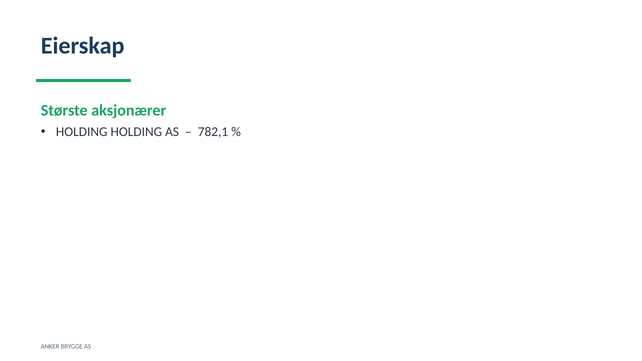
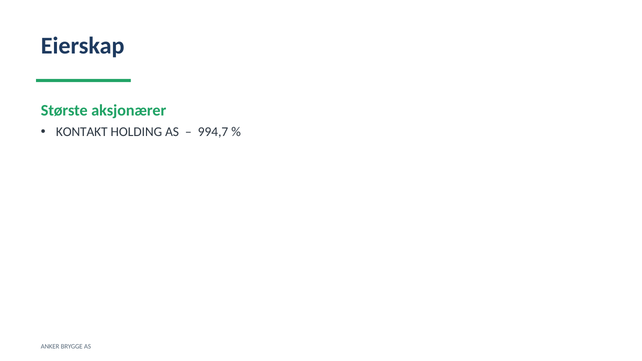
HOLDING: HOLDING -> KONTAKT (82, 132)
782,1: 782,1 -> 994,7 (213, 132)
